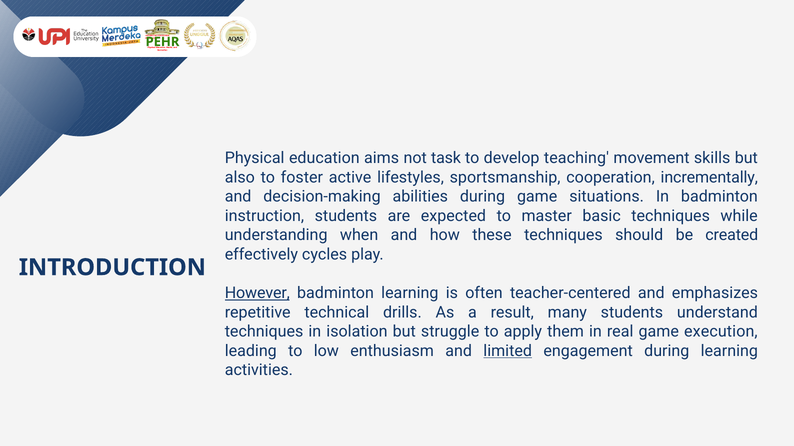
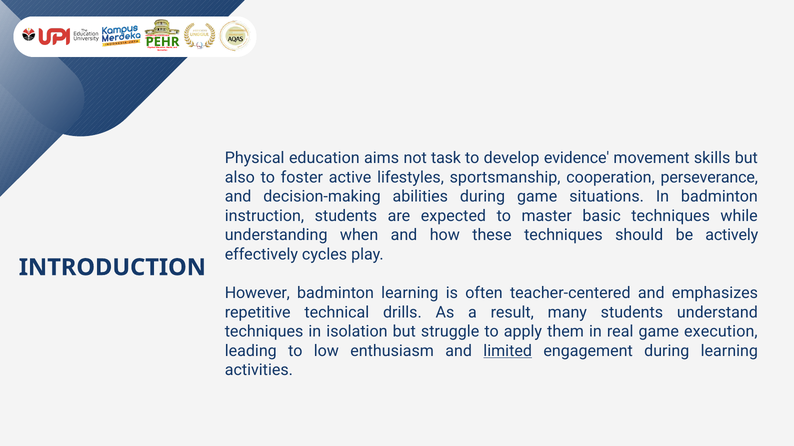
teaching: teaching -> evidence (577, 158)
incrementally: incrementally -> perseverance (709, 178)
created: created -> actively (732, 236)
However underline: present -> none (257, 293)
